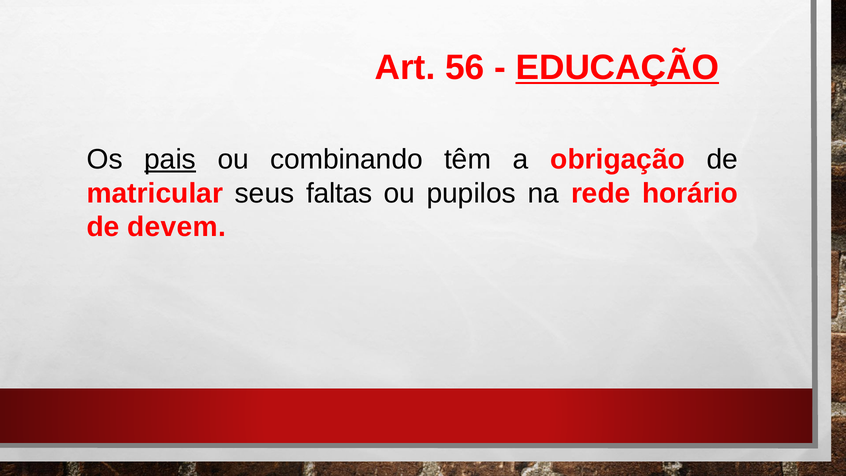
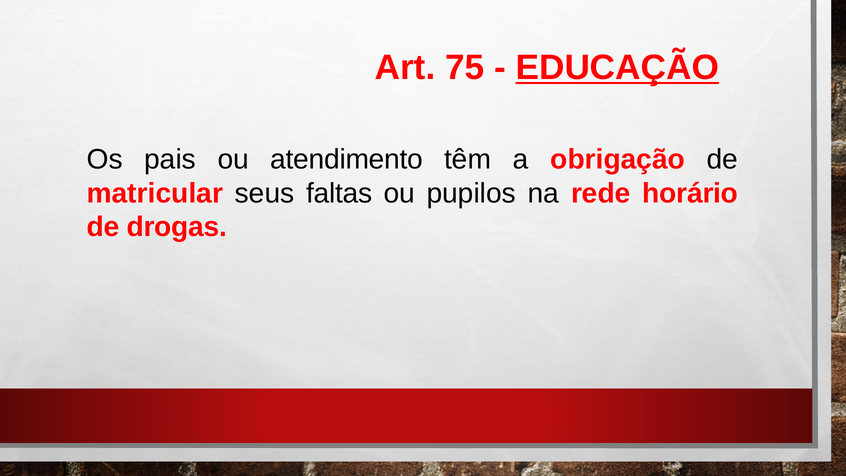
56: 56 -> 75 (465, 68)
pais underline: present -> none (170, 159)
combinando: combinando -> atendimento (347, 159)
devem: devem -> drogas (177, 227)
